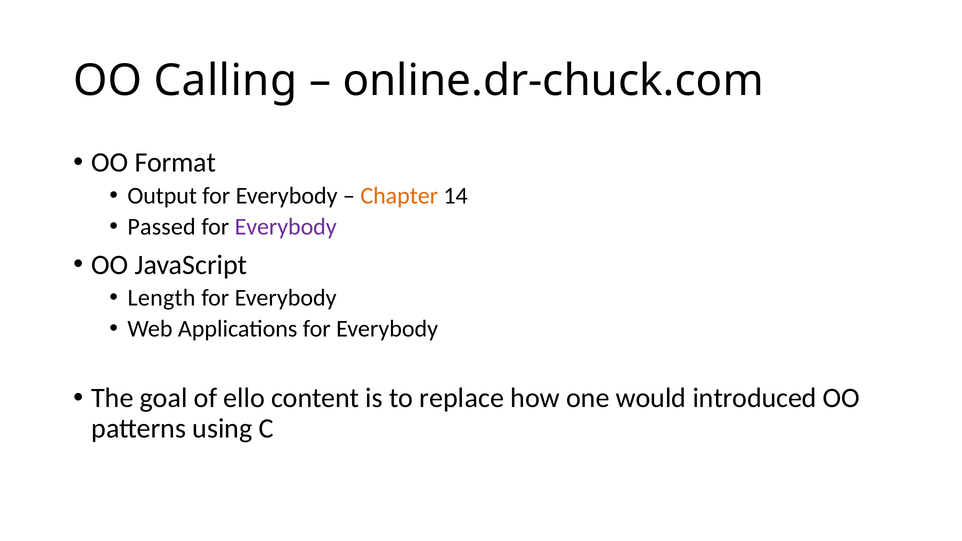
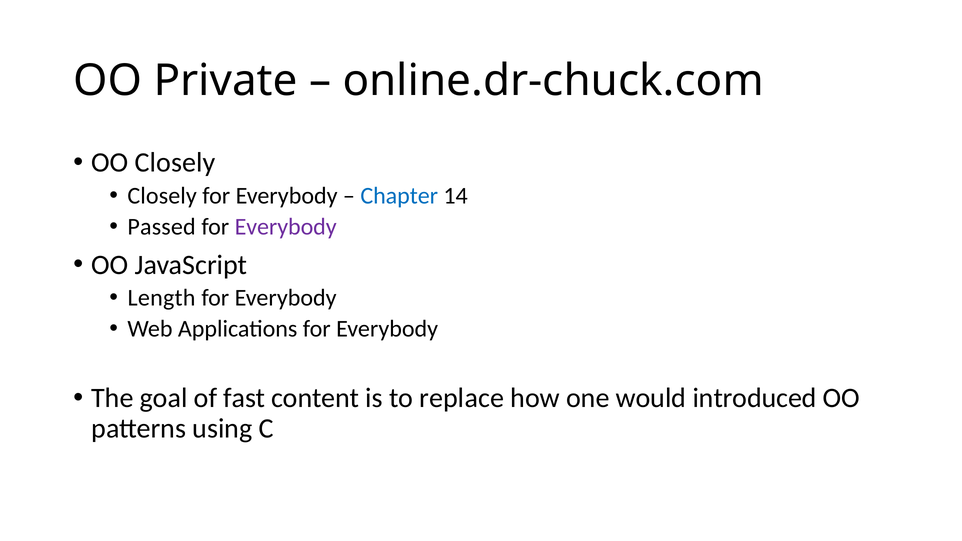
Calling: Calling -> Private (226, 81)
OO Format: Format -> Closely (175, 163)
Output: Output -> Closely (162, 196)
Chapter colour: orange -> blue (399, 196)
ello: ello -> fast (244, 398)
